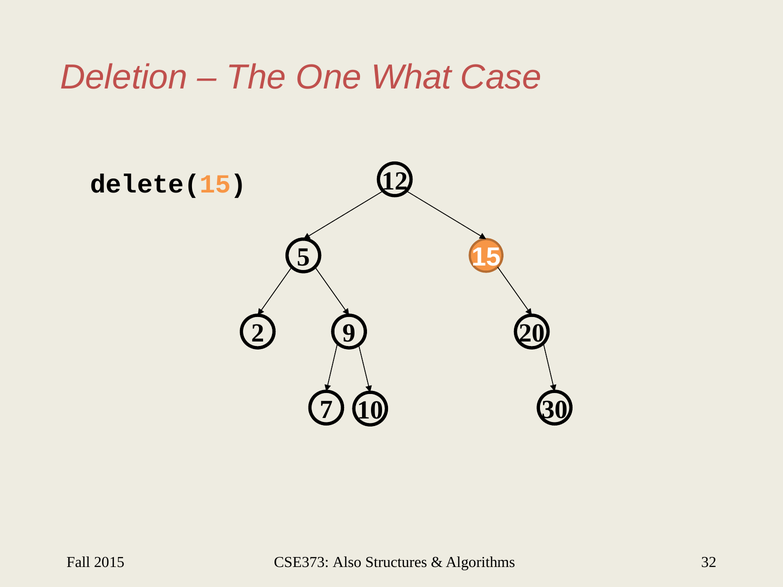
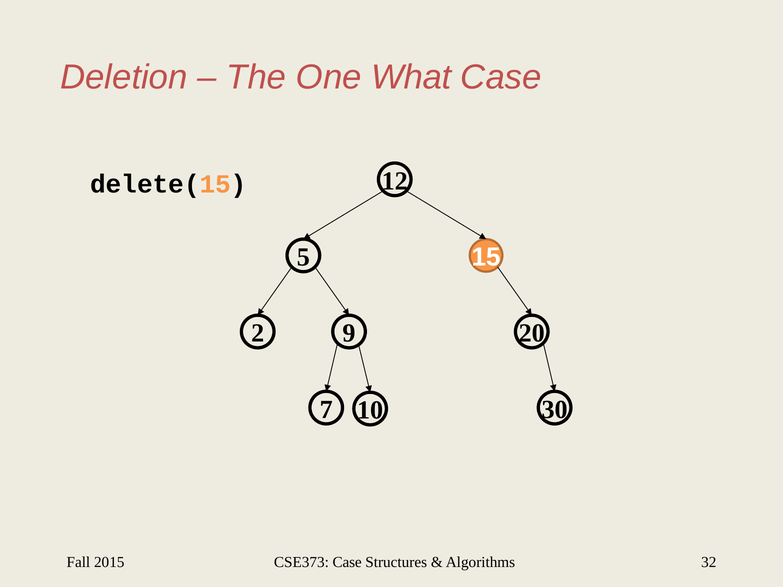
CSE373 Also: Also -> Case (347, 562)
